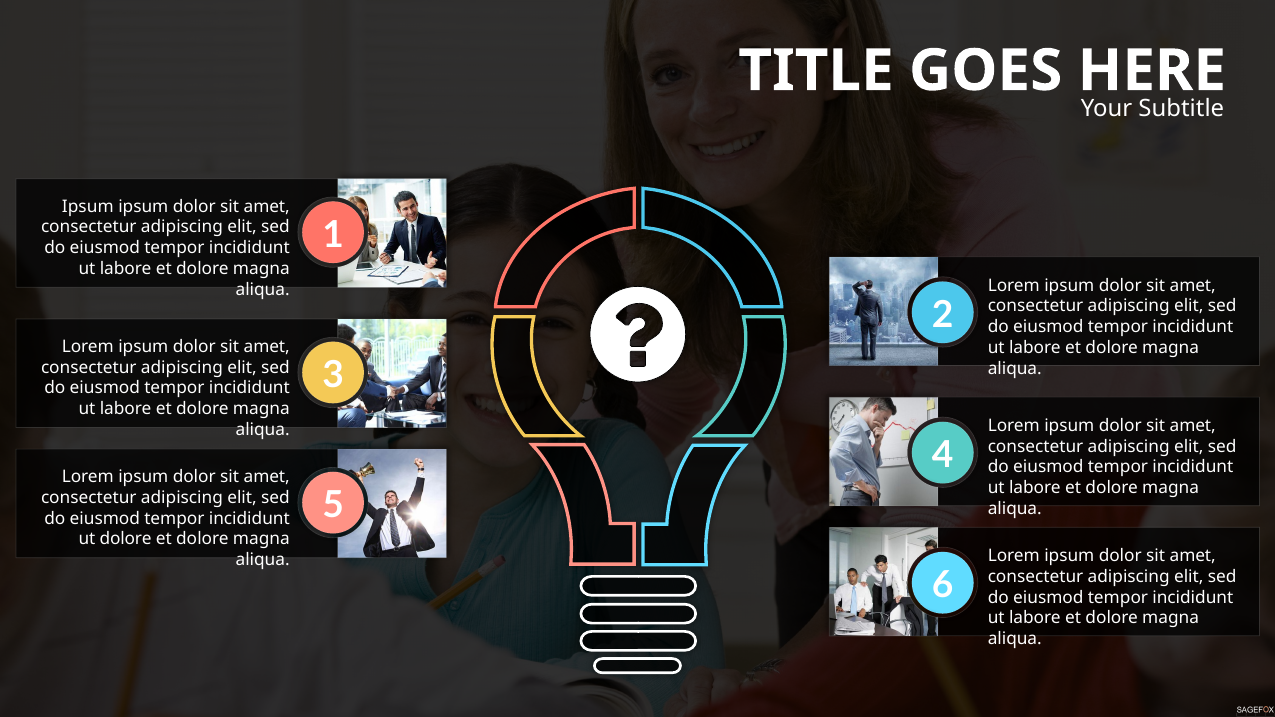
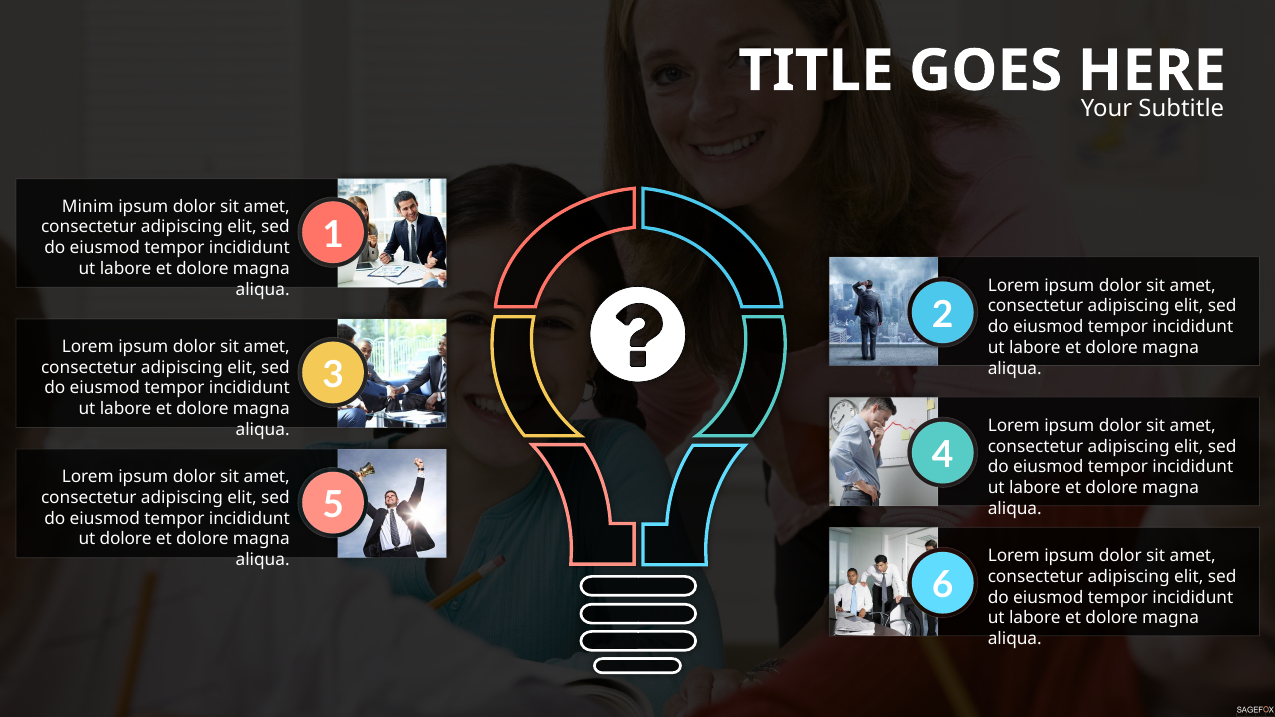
Ipsum: Ipsum -> Minim (88, 207)
